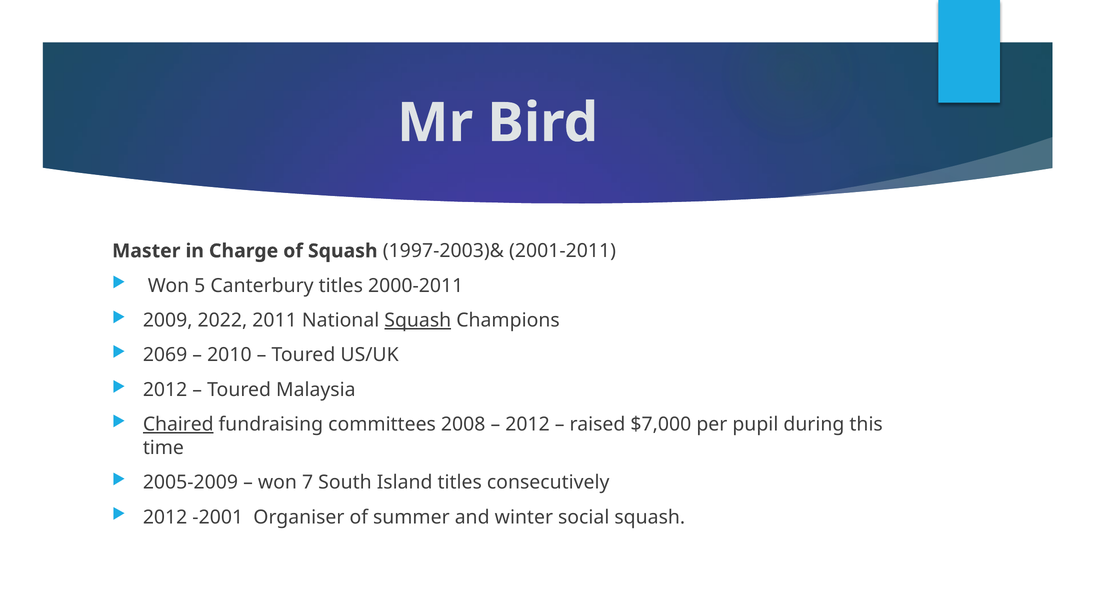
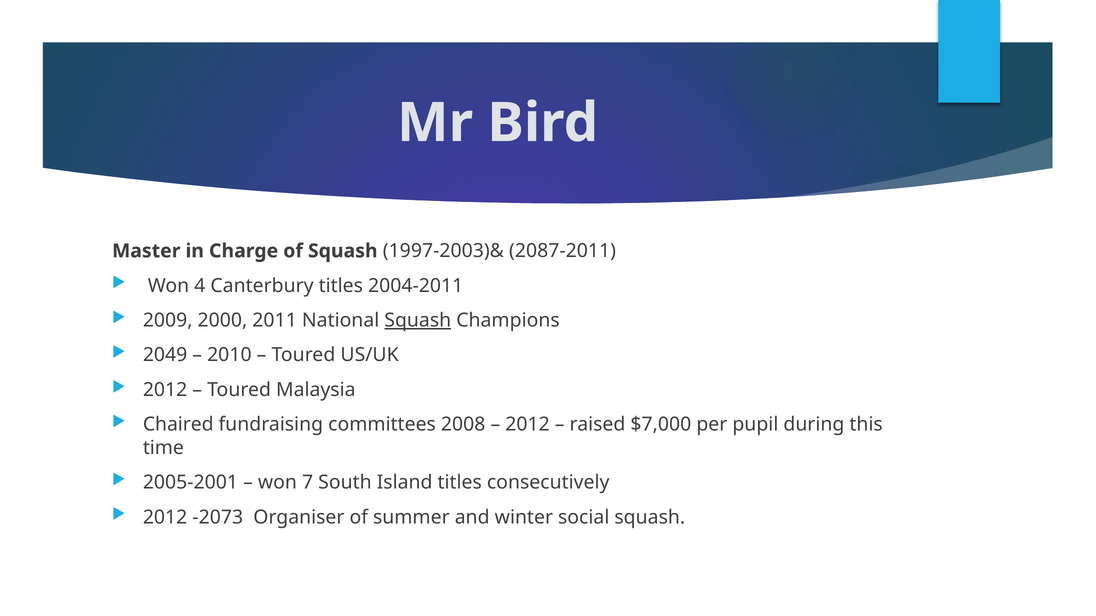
2001-2011: 2001-2011 -> 2087-2011 (563, 251)
5: 5 -> 4 (200, 286)
2000-2011: 2000-2011 -> 2004-2011 (416, 286)
2022: 2022 -> 2000 (222, 321)
2069: 2069 -> 2049 (165, 355)
Chaired underline: present -> none (178, 425)
2005-2009: 2005-2009 -> 2005-2001 (190, 483)
-2001: -2001 -> -2073 (218, 518)
